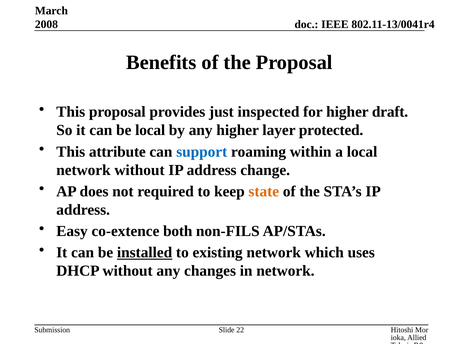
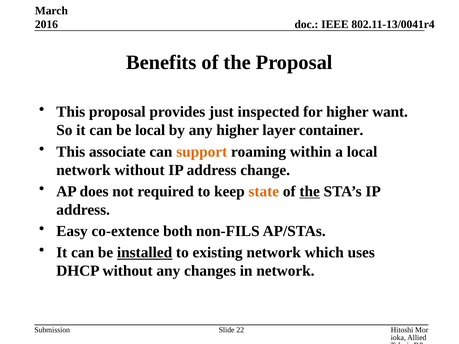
2008: 2008 -> 2016 (46, 24)
draft: draft -> want (390, 112)
protected: protected -> container (331, 130)
attribute: attribute -> associate (117, 152)
support colour: blue -> orange (202, 152)
the underline: none -> present (310, 192)
